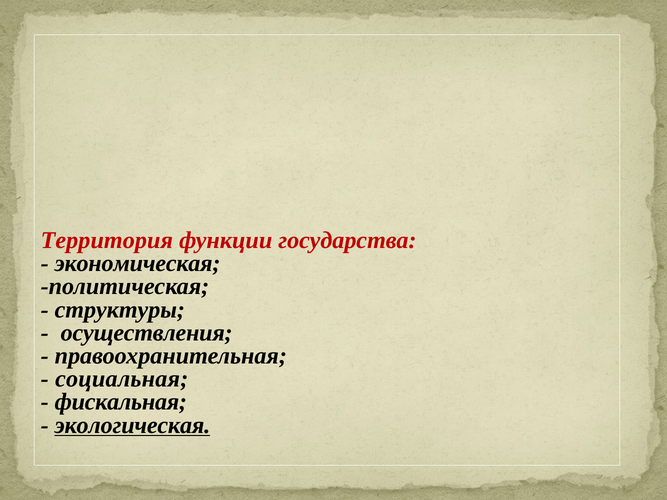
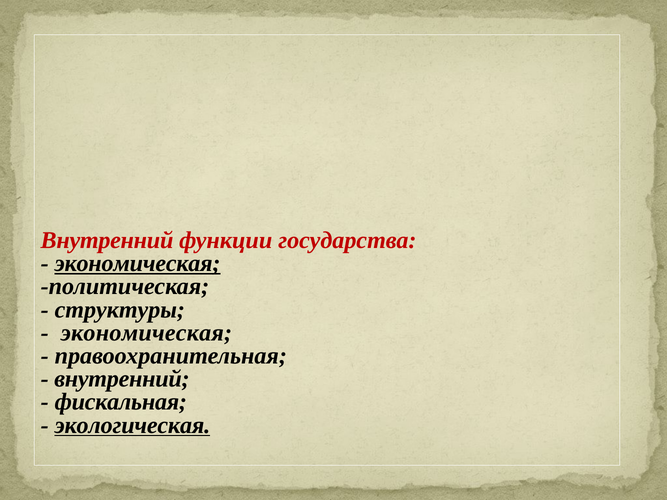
Территория: Территория -> Внутренний (107, 240)
экономическая underline: none -> present (138, 264)
осуществления: осуществления -> экономическая (146, 333)
социальная: социальная -> внутренний (122, 379)
